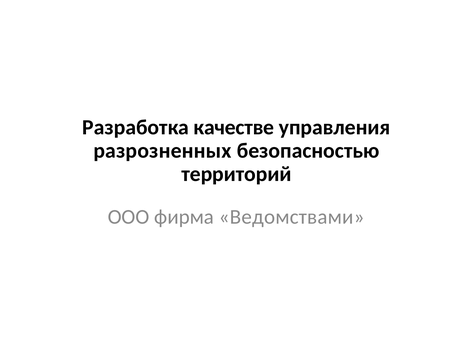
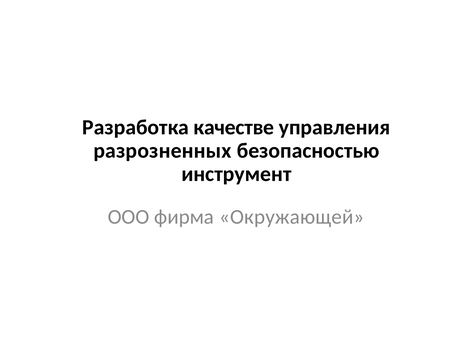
территорий: территорий -> инструмент (236, 174)
Ведомствами: Ведомствами -> Окружающей (292, 217)
